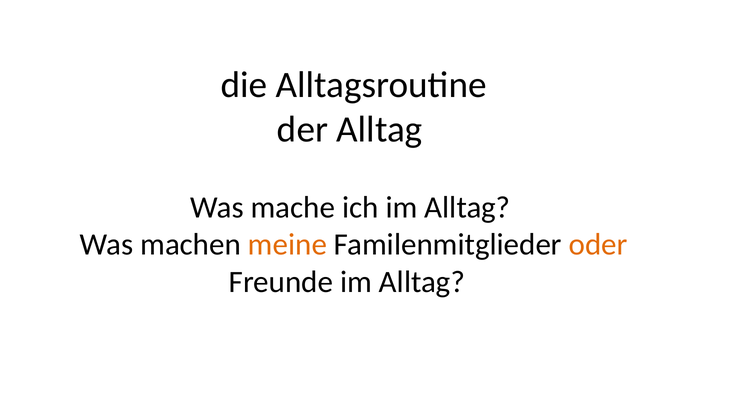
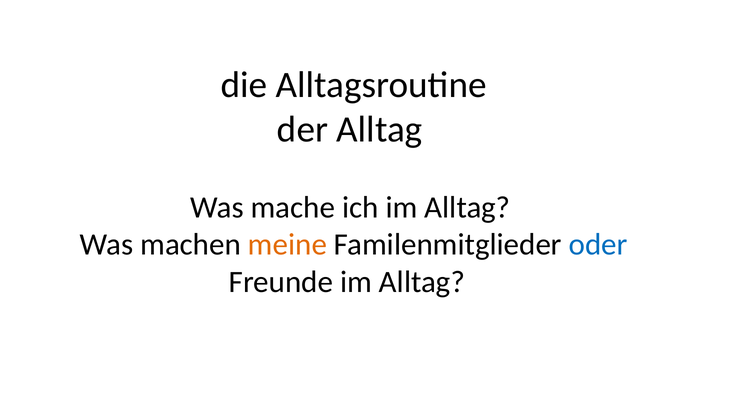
oder colour: orange -> blue (598, 245)
